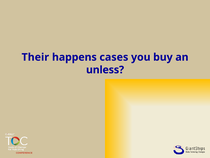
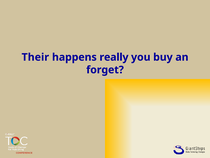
cases: cases -> really (114, 57)
unless: unless -> forget (105, 70)
